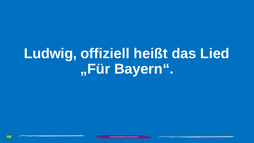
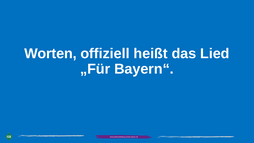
Ludwig: Ludwig -> Worten (50, 53)
